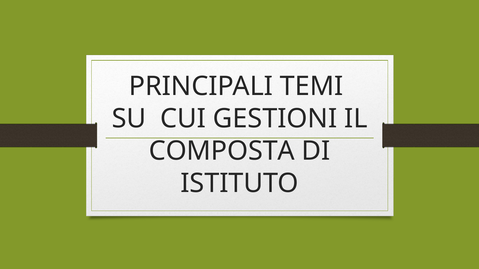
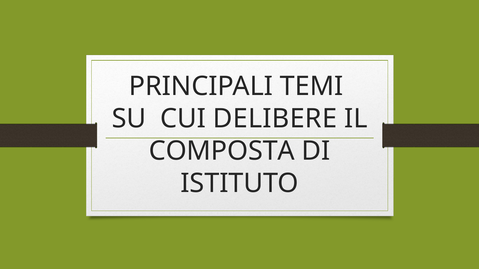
GESTIONI: GESTIONI -> DELIBERE (275, 119)
